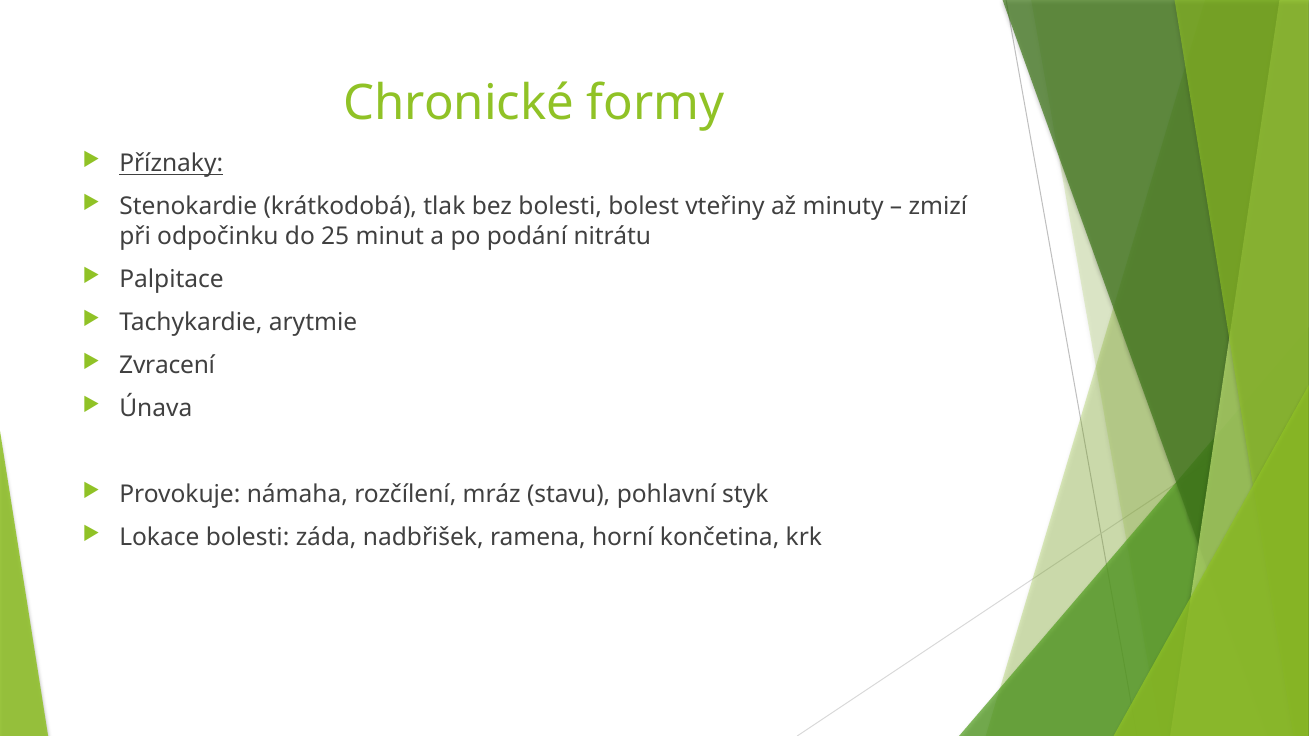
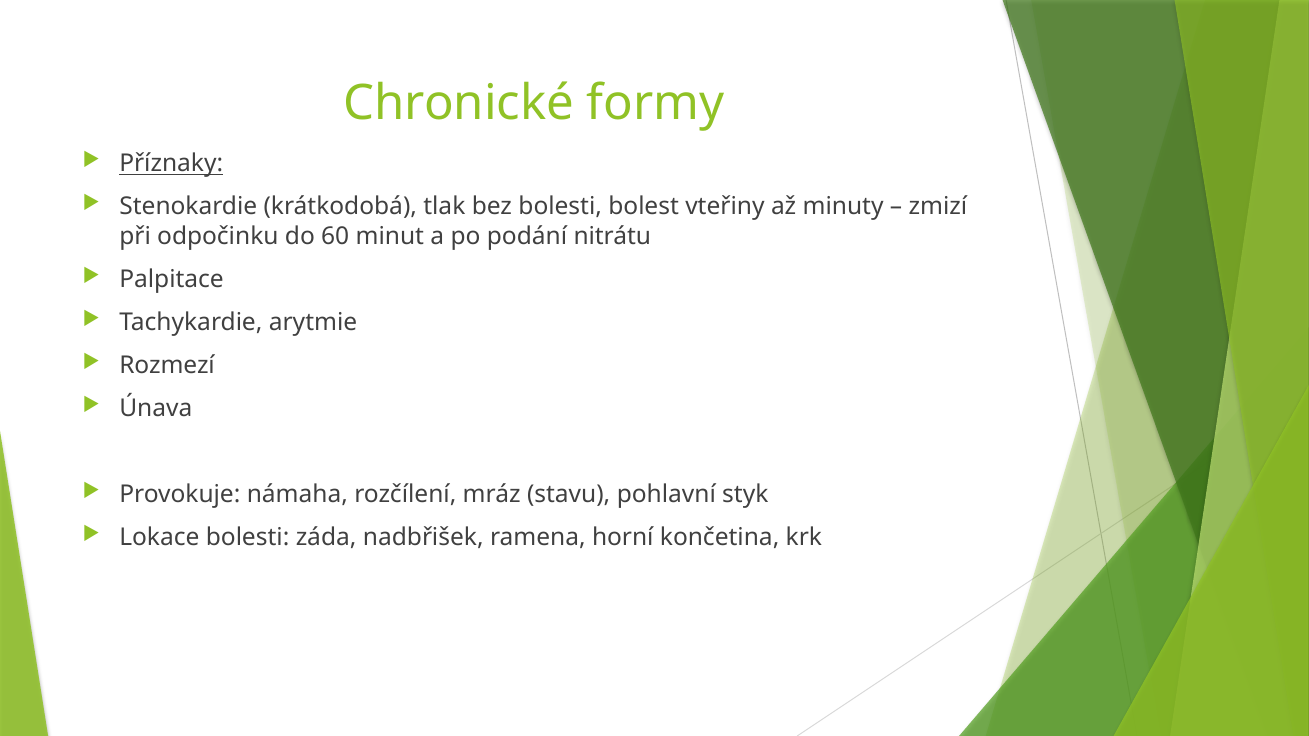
25: 25 -> 60 (335, 236)
Zvracení: Zvracení -> Rozmezí (167, 366)
